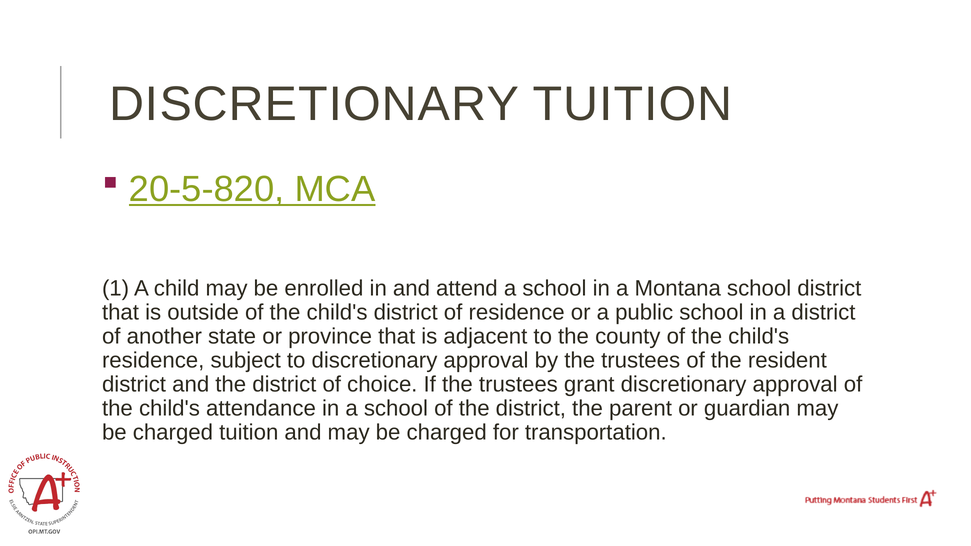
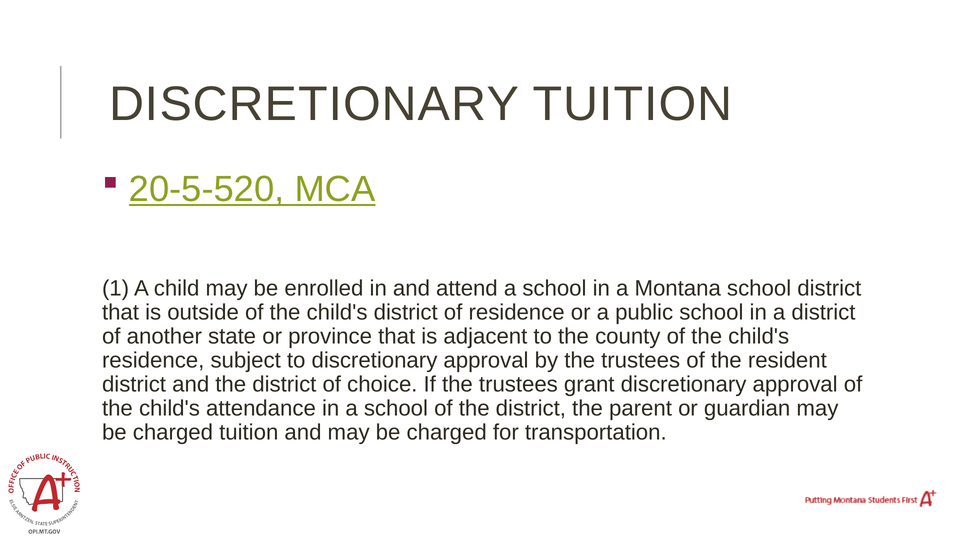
20-5-820: 20-5-820 -> 20-5-520 (207, 189)
